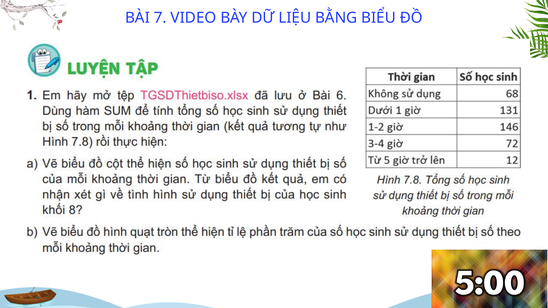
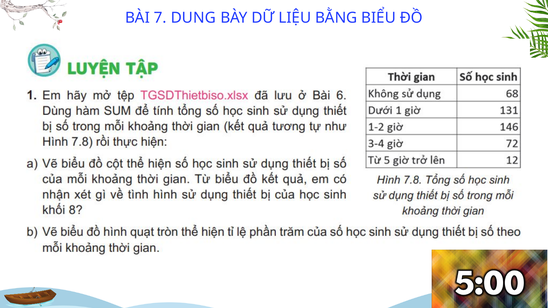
VIDEO: VIDEO -> DUNG (193, 18)
